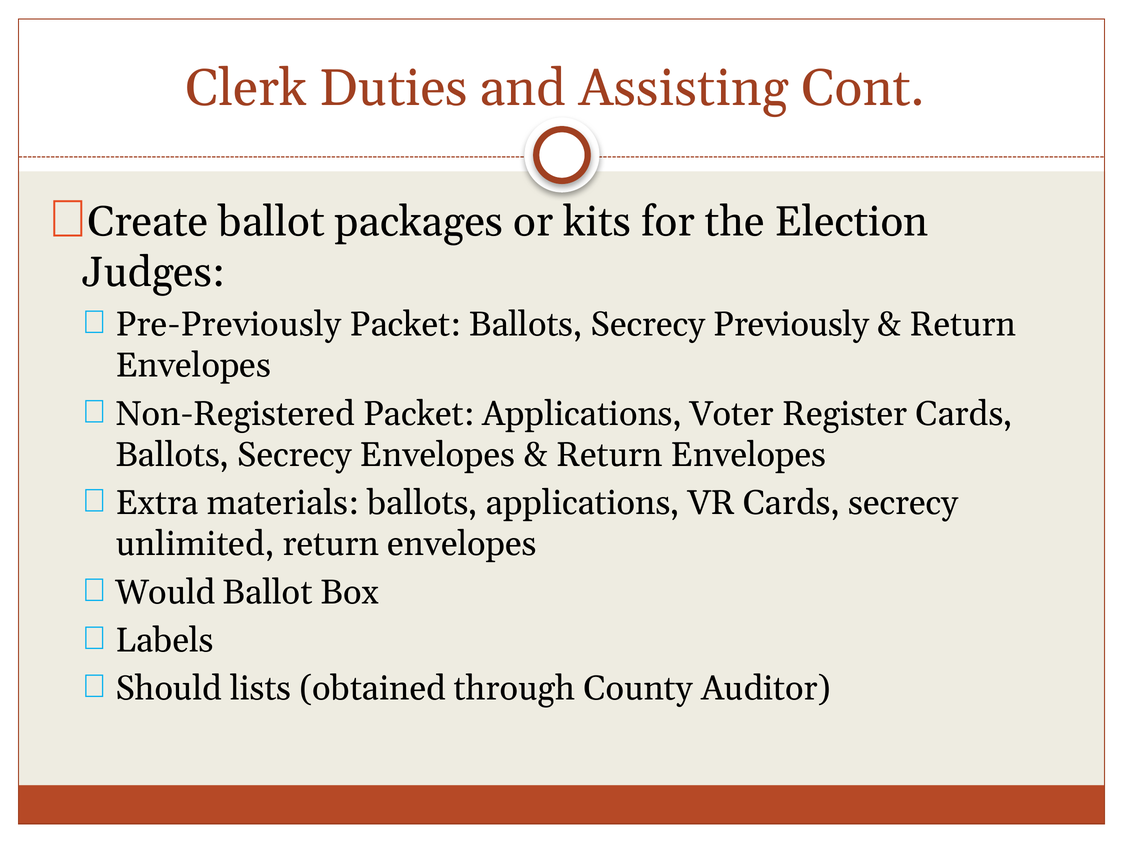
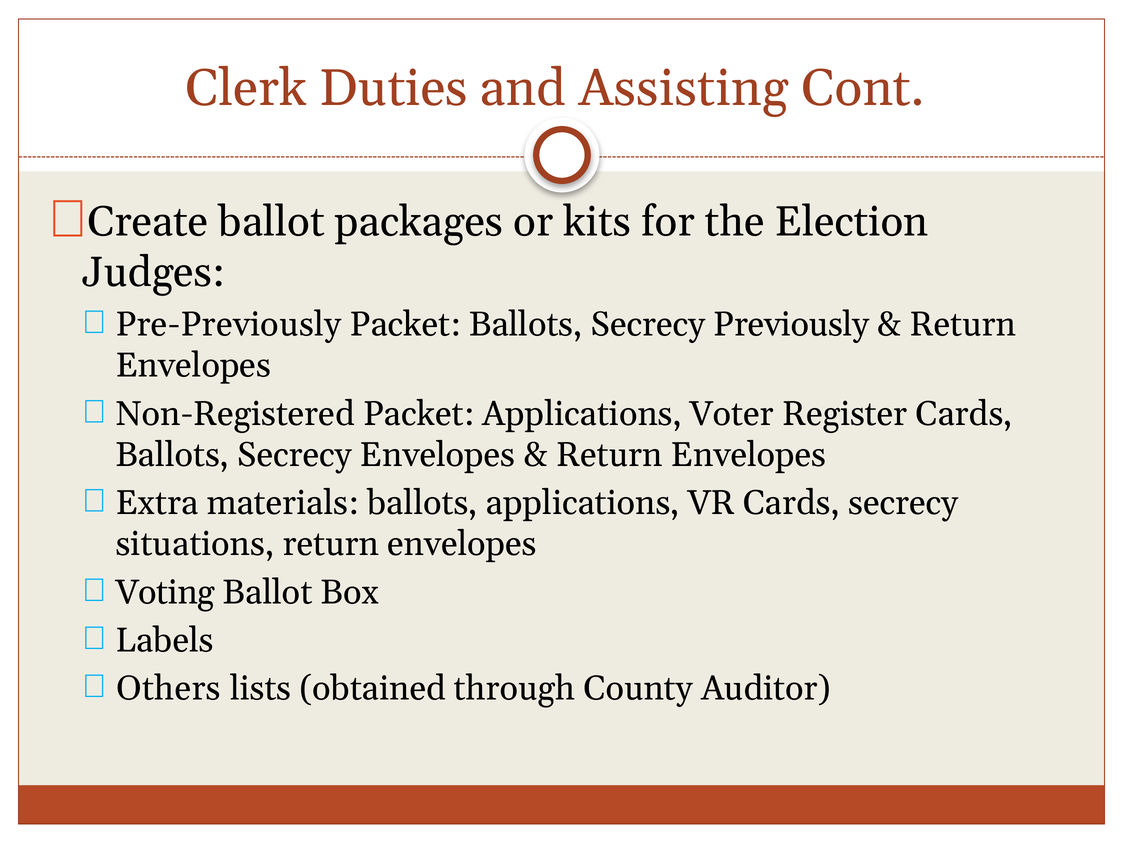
unlimited: unlimited -> situations (195, 544)
Would: Would -> Voting (165, 592)
Should: Should -> Others (169, 688)
